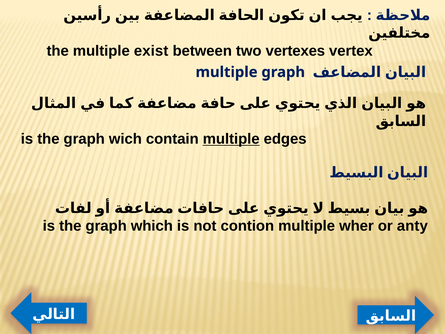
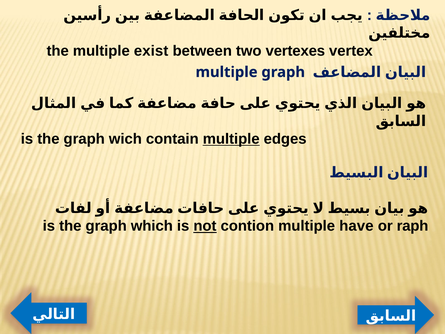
not underline: none -> present (205, 226)
wher: wher -> have (356, 226)
anty: anty -> raph (413, 226)
